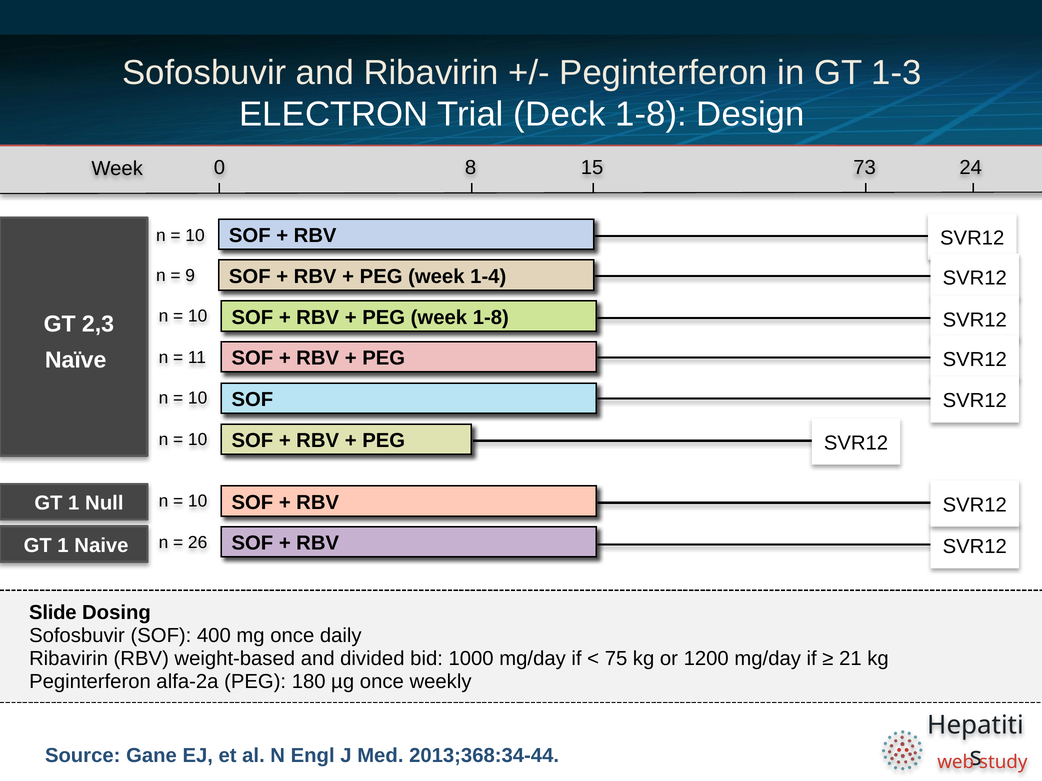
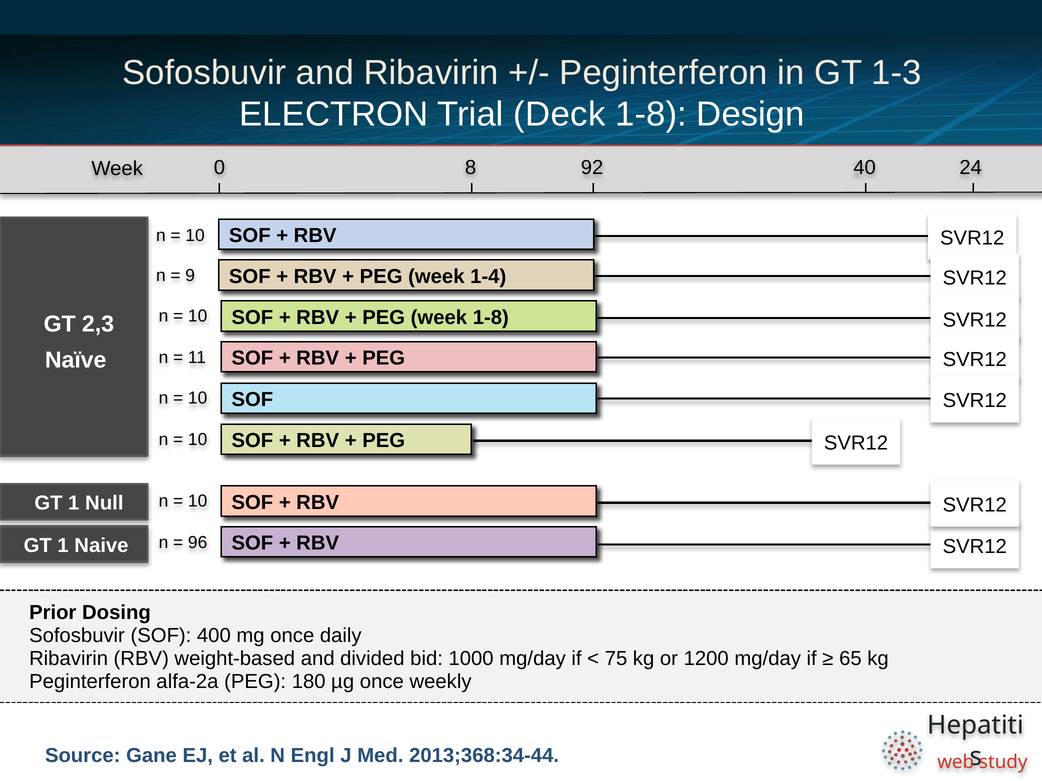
73: 73 -> 40 (865, 167)
15: 15 -> 92 (592, 167)
26: 26 -> 96 (198, 543)
Slide: Slide -> Prior (53, 613)
21: 21 -> 65 (850, 659)
